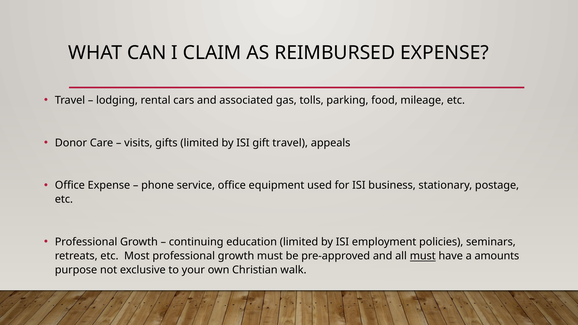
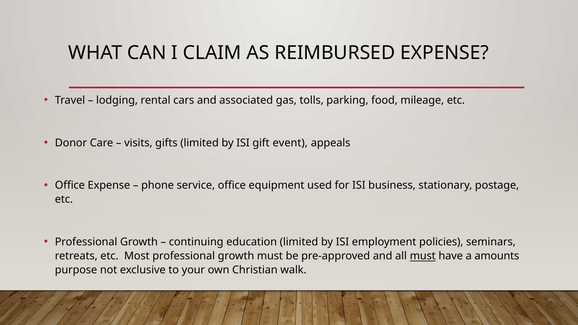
gift travel: travel -> event (290, 143)
